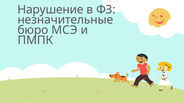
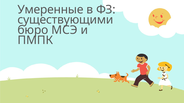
Нарушение: Нарушение -> Умеренные (50, 10)
незначительные: незначительные -> существующими (65, 20)
